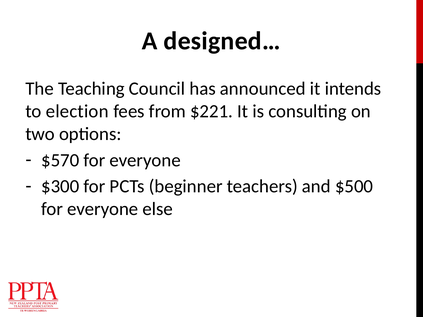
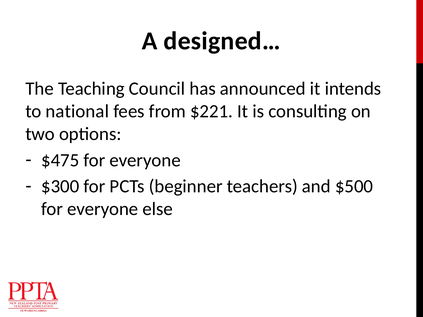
election: election -> national (77, 111)
$570: $570 -> $475 (60, 160)
